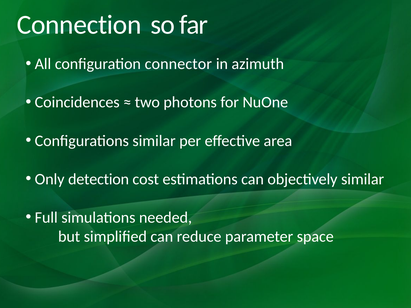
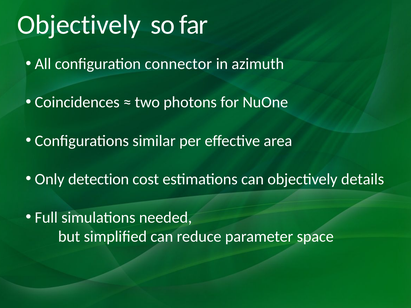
Connection: Connection -> Objectively (79, 25)
objectively similar: similar -> details (363, 179)
